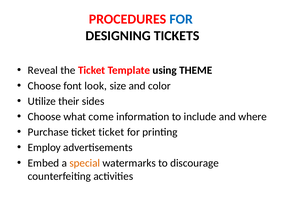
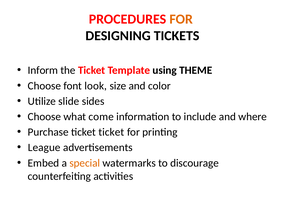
FOR colour: blue -> orange (181, 19)
Reveal: Reveal -> Inform (43, 71)
their: their -> slide (69, 102)
Employ: Employ -> League (44, 148)
